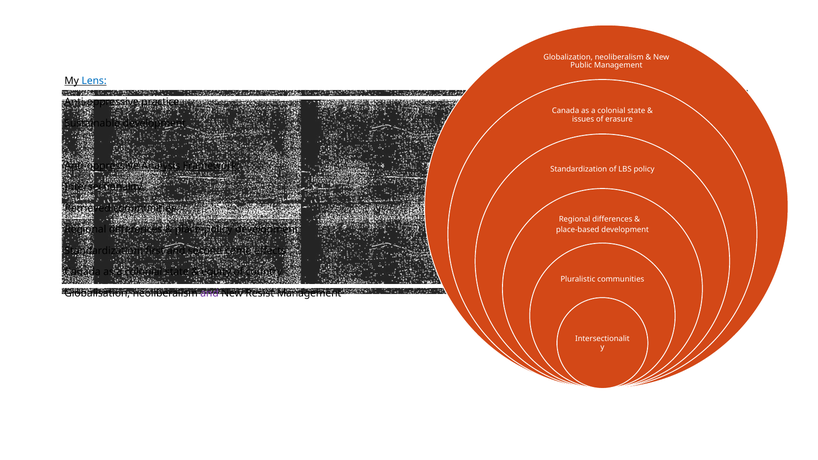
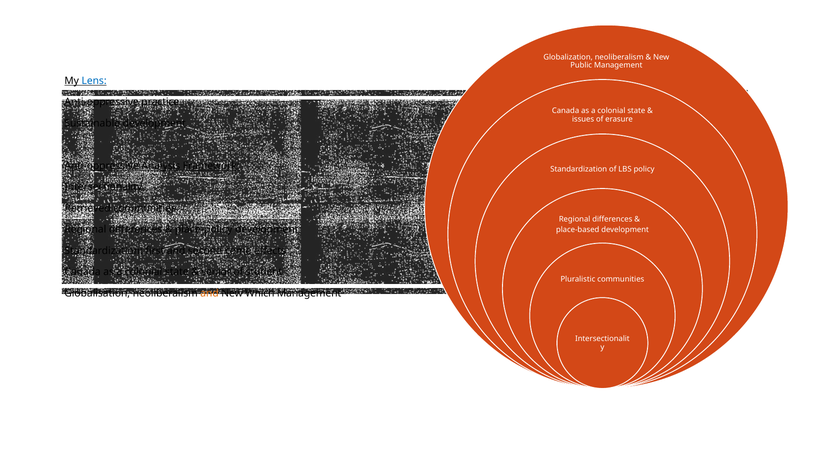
equity: equity -> senior (216, 272)
country: country -> student (264, 272)
and colour: purple -> orange (210, 293)
Resist: Resist -> Which (260, 293)
